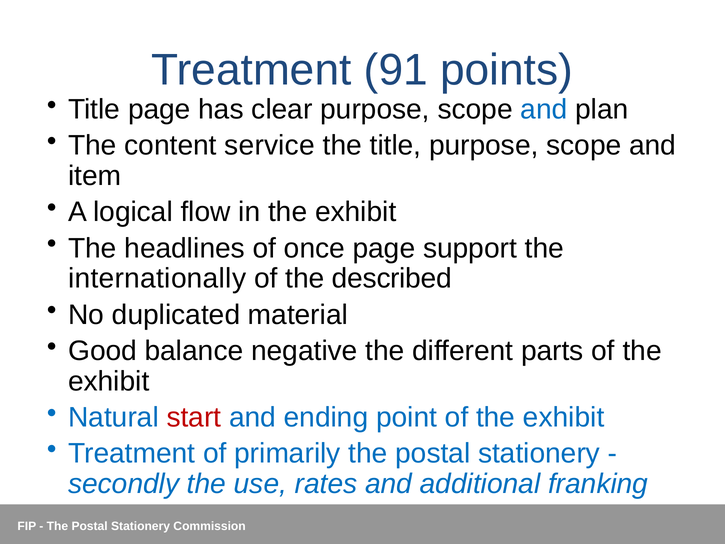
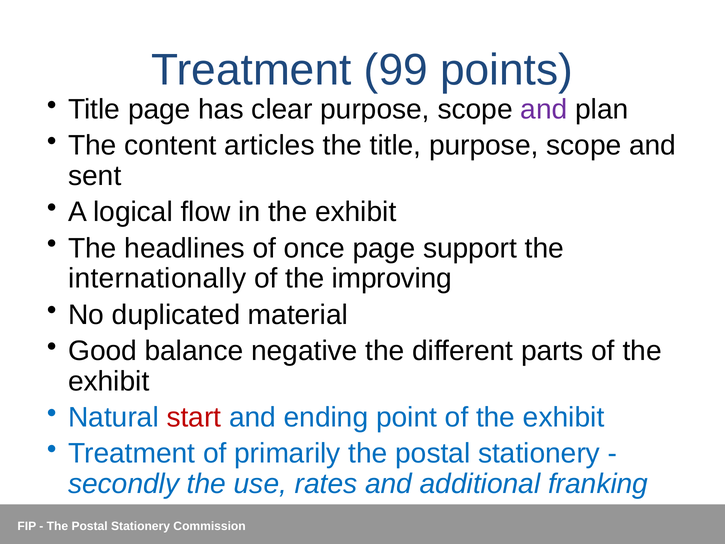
91: 91 -> 99 (396, 70)
and colour: blue -> purple (544, 109)
service: service -> articles (270, 145)
item: item -> sent (95, 176)
described: described -> improving (392, 279)
